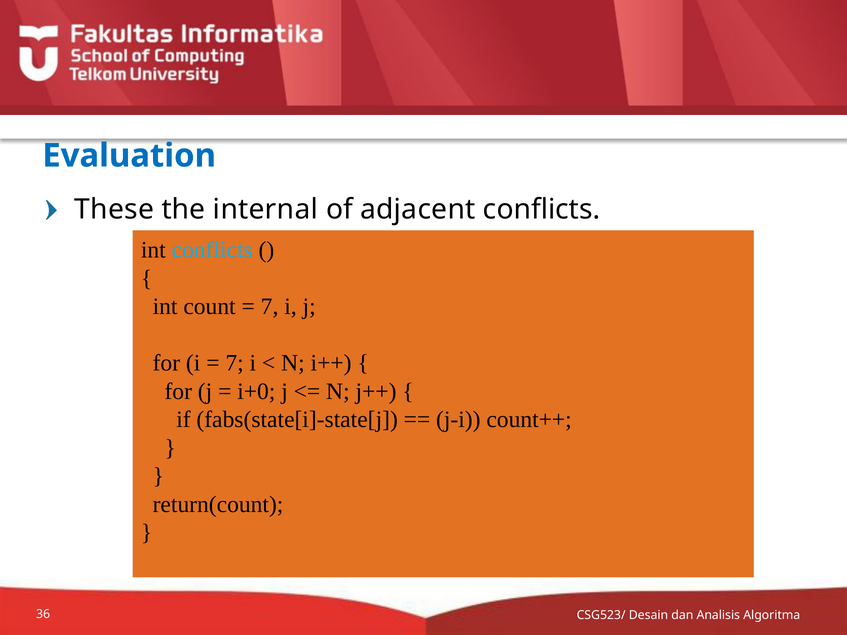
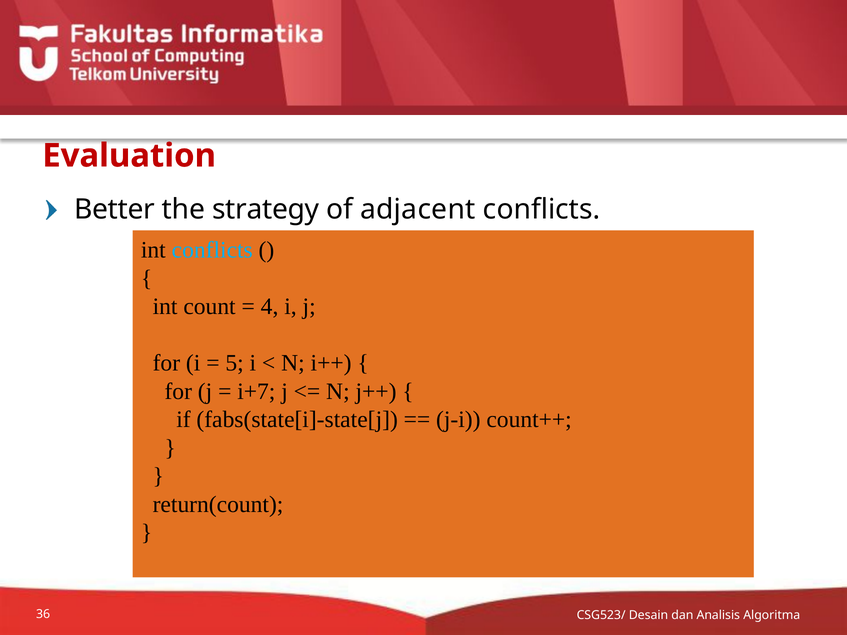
Evaluation colour: blue -> red (129, 156)
These: These -> Better (114, 209)
internal: internal -> strategy (266, 209)
7: 7 -> 4 (270, 307)
7: 7 -> 5 (235, 363)
i+0: i+0 -> i+7 (256, 392)
